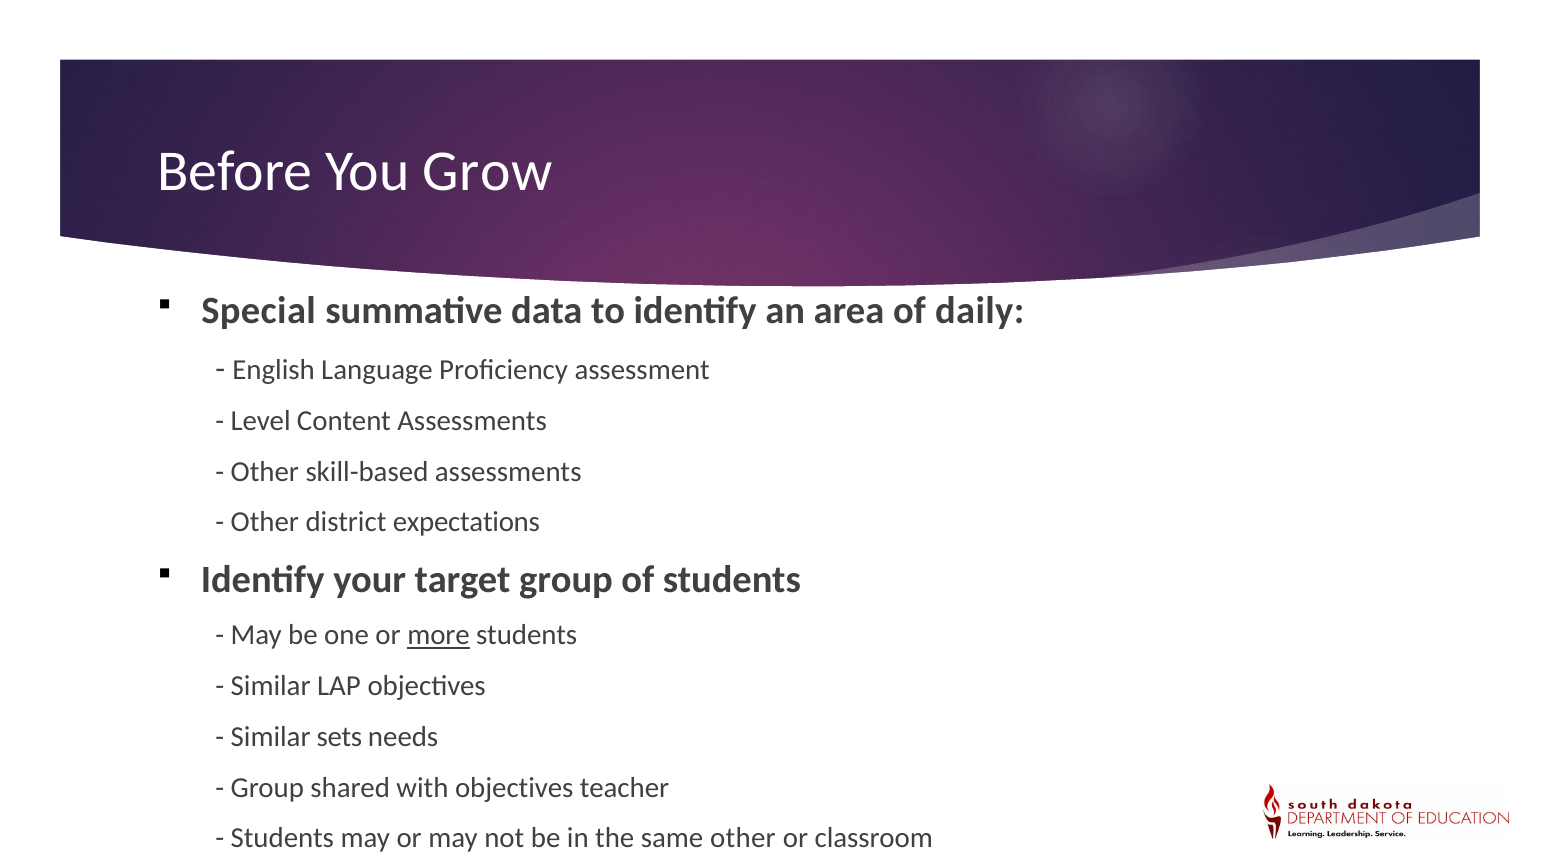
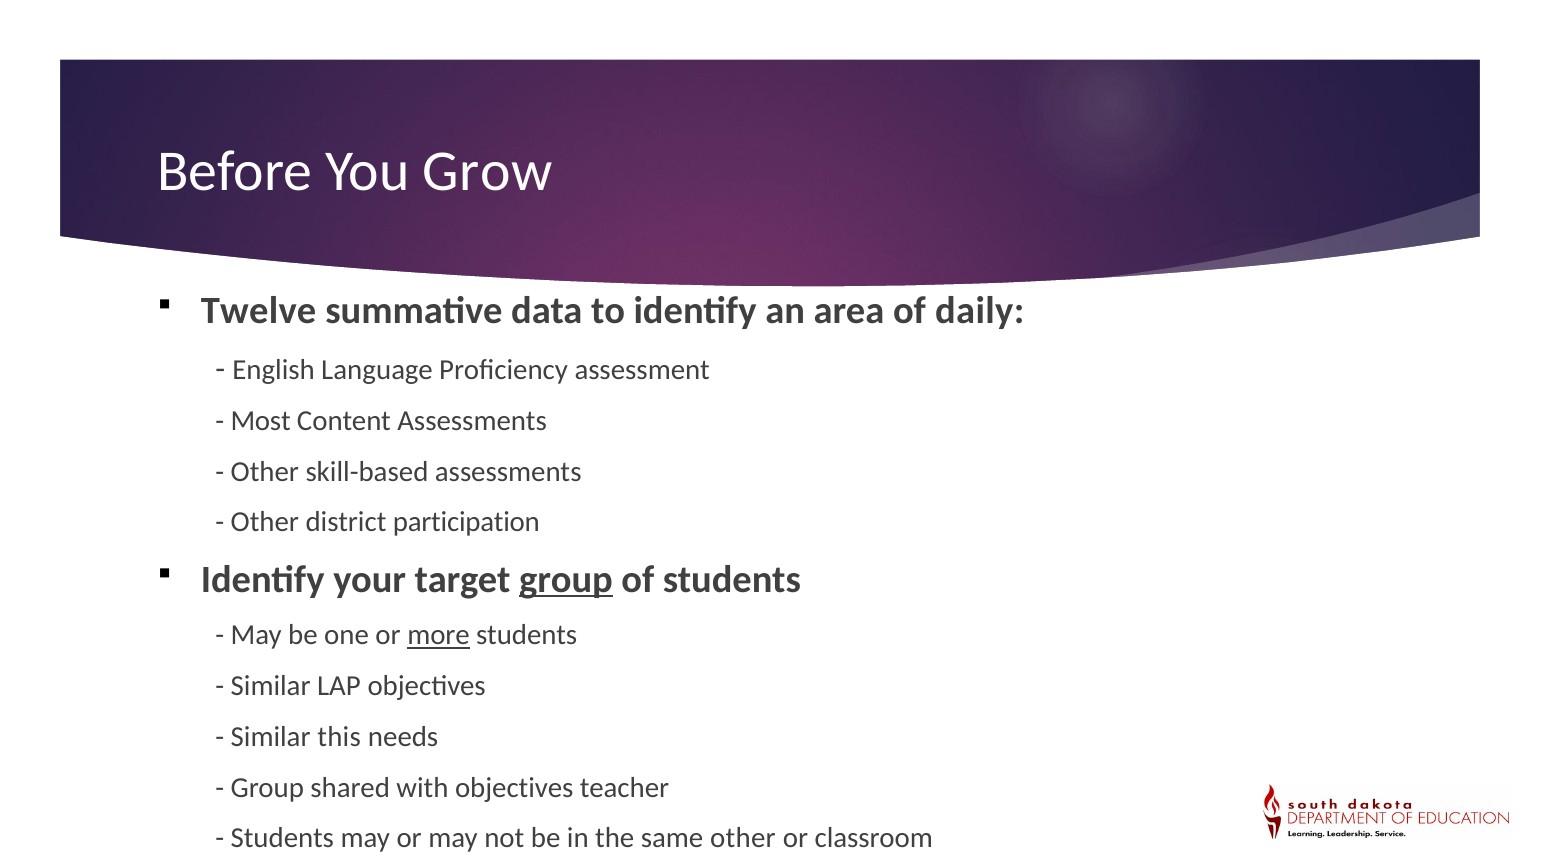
Special: Special -> Twelve (259, 310)
Level: Level -> Most (261, 421)
expectations: expectations -> participation (466, 522)
group underline: none -> present (566, 579)
sets: sets -> this (339, 737)
